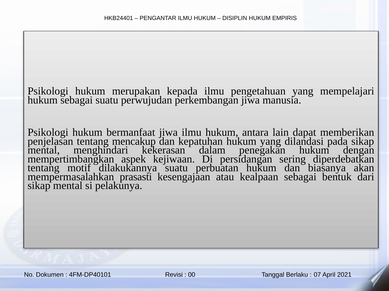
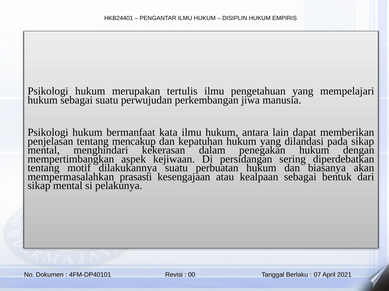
kepada: kepada -> tertulis (182, 91)
bermanfaat jiwa: jiwa -> kata (168, 133)
